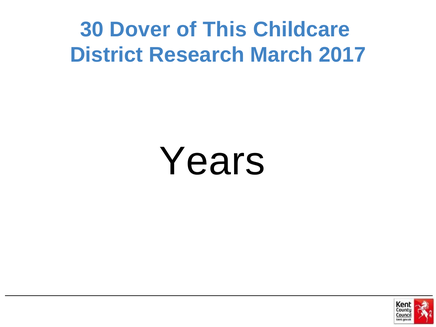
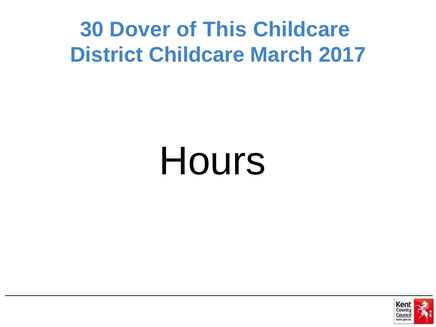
District Research: Research -> Childcare (197, 55)
Years: Years -> Hours (212, 161)
